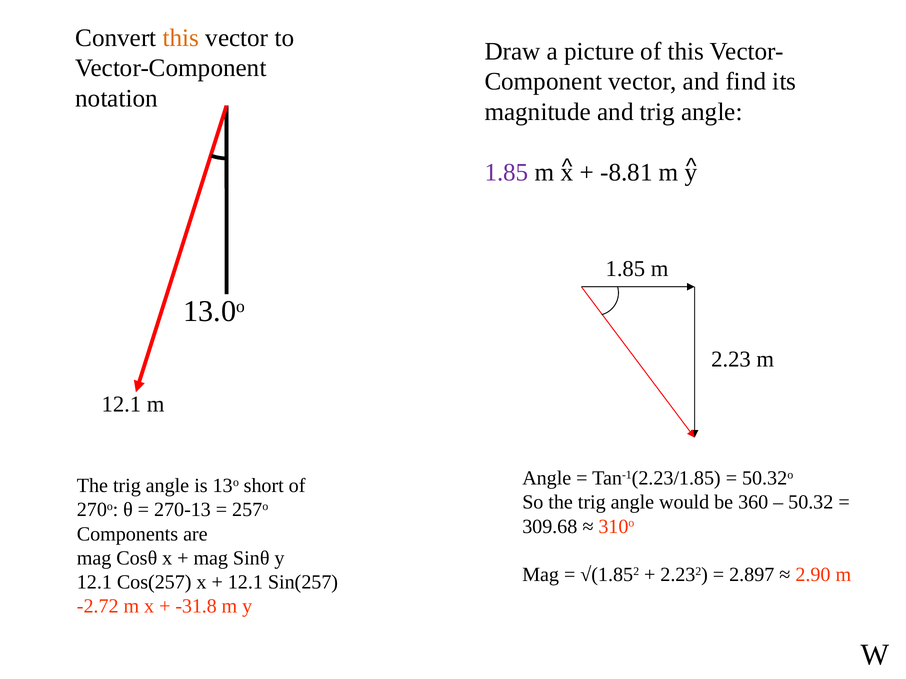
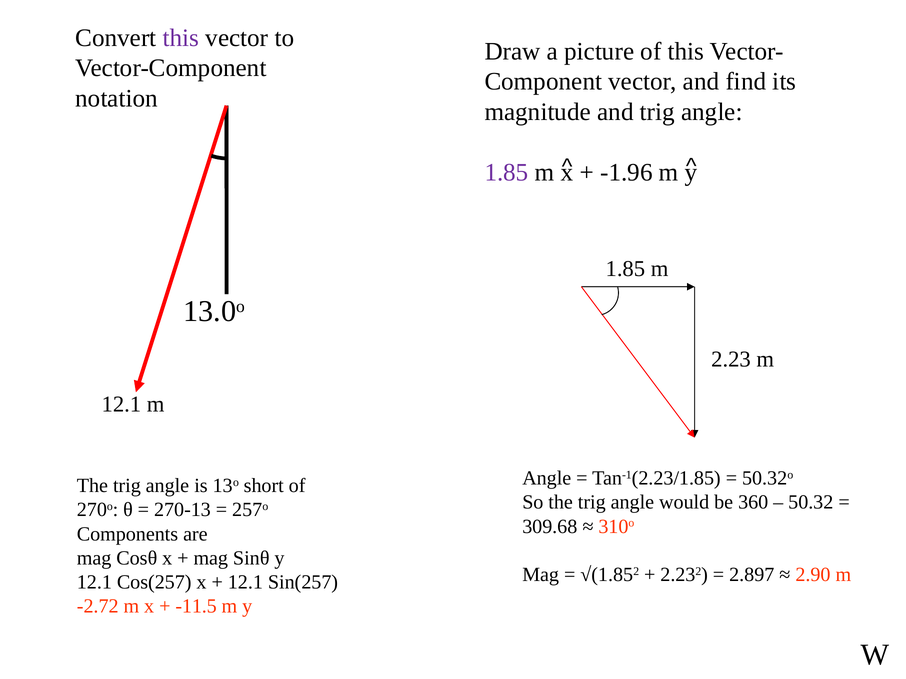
this colour: orange -> purple (181, 38)
-8.81: -8.81 -> -1.96 (626, 172)
-31.8: -31.8 -> -11.5 (196, 607)
